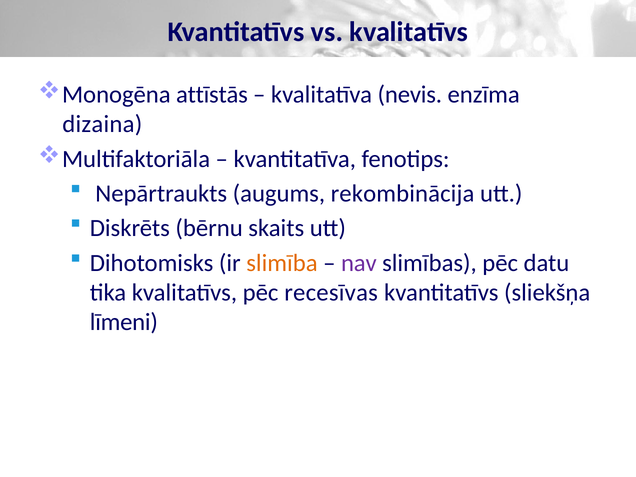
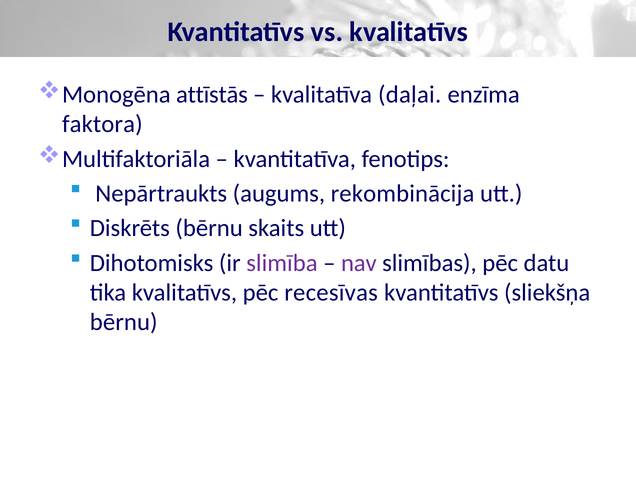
nevis: nevis -> daļai (410, 95)
dizaina: dizaina -> faktora (102, 124)
slimība colour: orange -> purple (282, 263)
līmeni: līmeni -> bērnu (124, 322)
